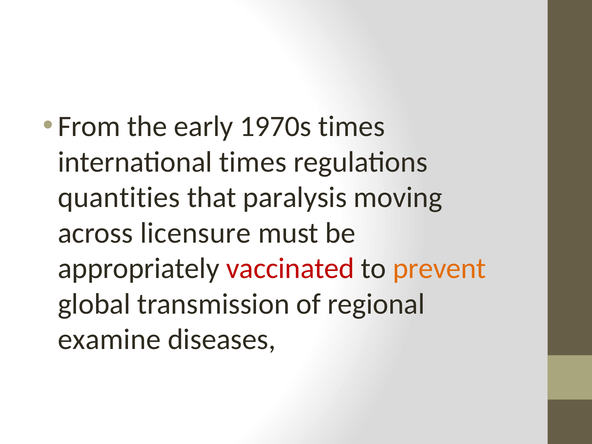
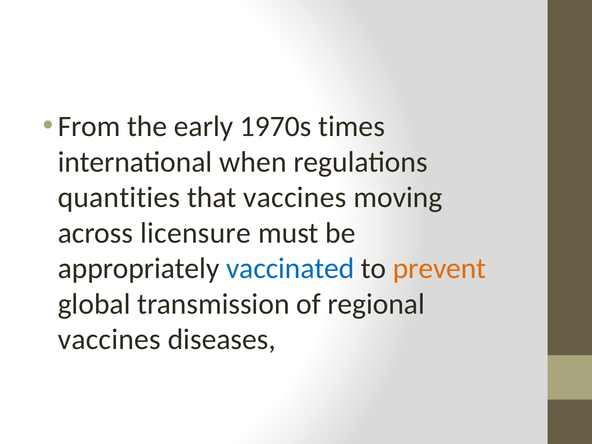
international times: times -> when (253, 162)
that paralysis: paralysis -> vaccines (295, 197)
vaccinated colour: red -> blue (290, 268)
examine: examine -> vaccines (109, 340)
